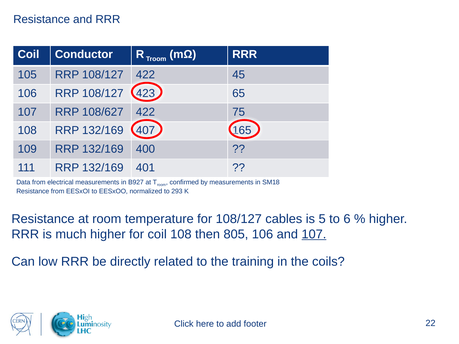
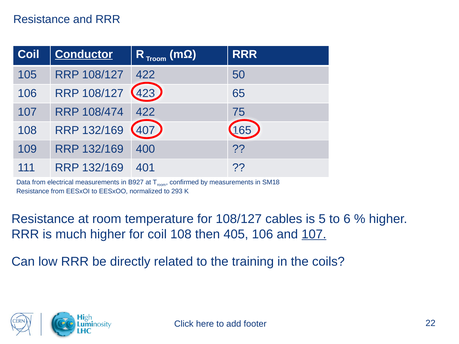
Conductor underline: none -> present (84, 55)
45: 45 -> 50 (239, 75)
108/627: 108/627 -> 108/474 (103, 112)
805: 805 -> 405 (236, 234)
